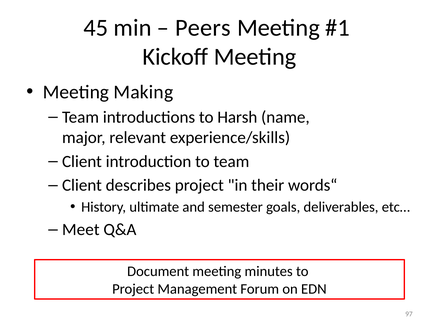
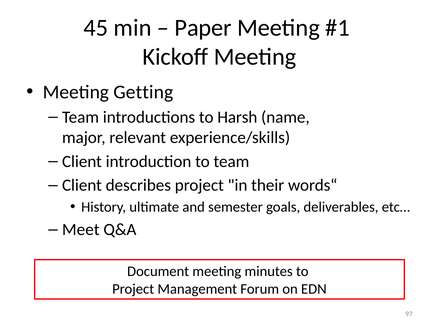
Peers: Peers -> Paper (203, 28)
Making: Making -> Getting (143, 92)
